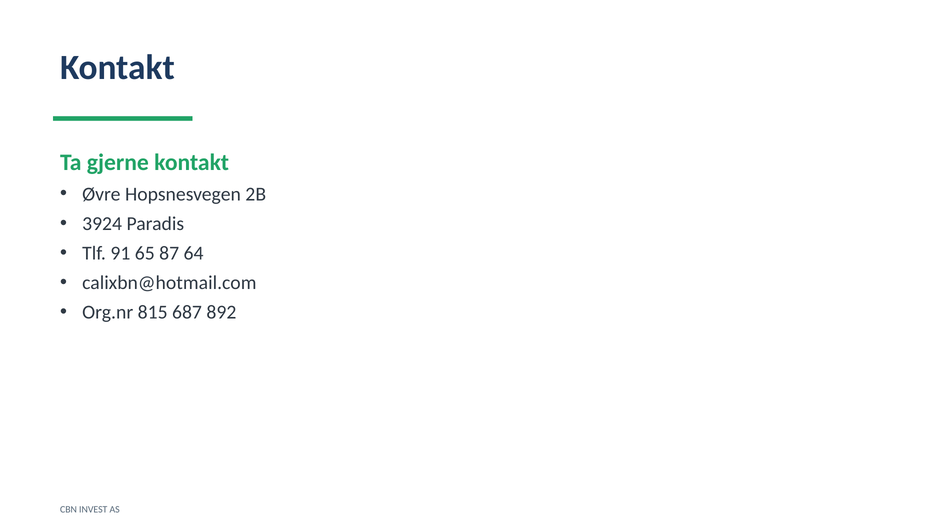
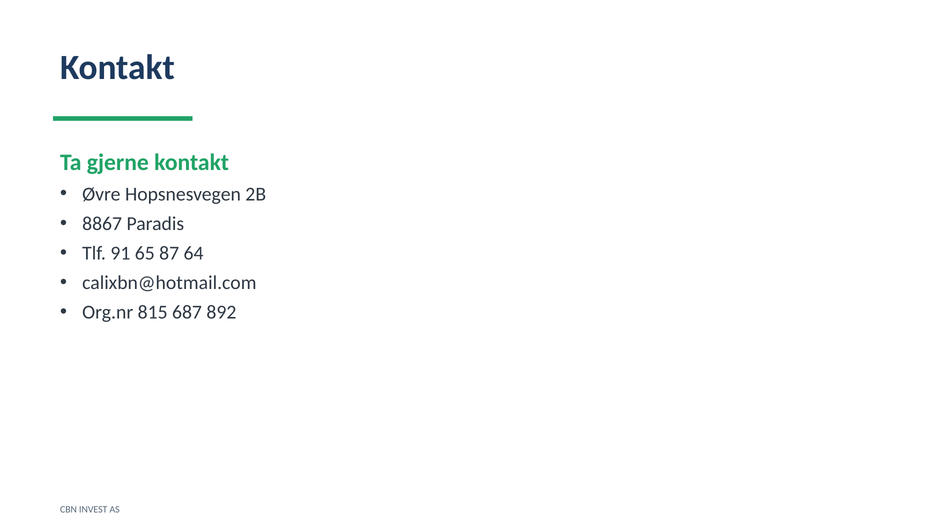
3924: 3924 -> 8867 (102, 224)
